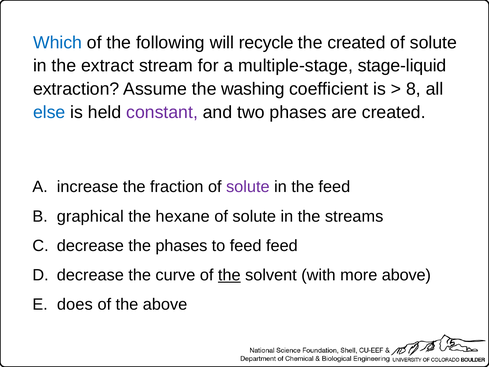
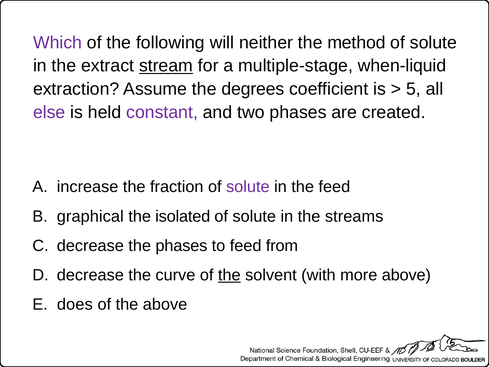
Which colour: blue -> purple (58, 42)
recycle: recycle -> neither (266, 42)
the created: created -> method (356, 42)
stream underline: none -> present (166, 66)
stage-liquid: stage-liquid -> when-liquid (402, 66)
washing: washing -> degrees (253, 89)
8: 8 -> 5 (413, 89)
else colour: blue -> purple (49, 112)
hexane: hexane -> isolated (183, 216)
feed feed: feed -> from (282, 245)
